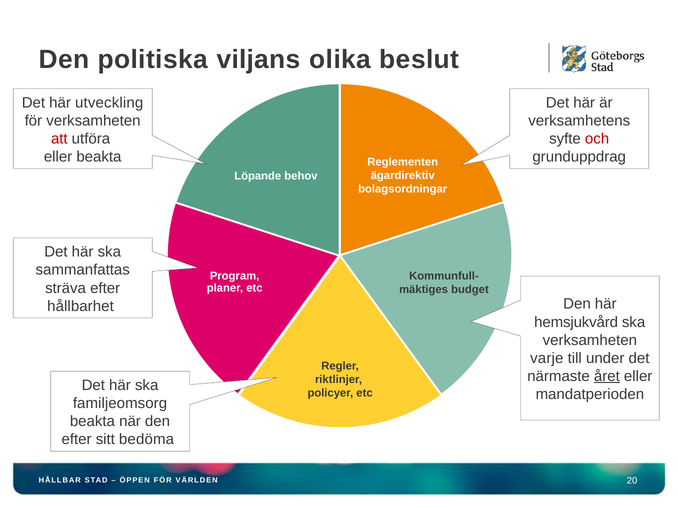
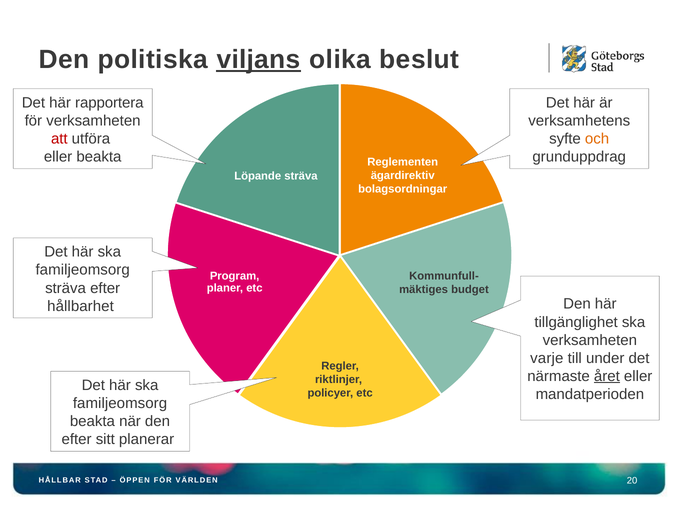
viljans underline: none -> present (259, 60)
utveckling: utveckling -> rapportera (109, 103)
och colour: red -> orange (597, 139)
behov: behov -> sträva (301, 176)
sammanfattas: sammanfattas -> familjeomsorg (83, 270)
hemsjukvård: hemsjukvård -> tillgänglighet (576, 322)
bedöma: bedöma -> planerar (147, 440)
